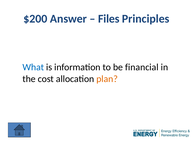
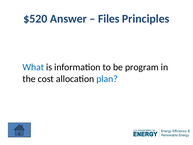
$200: $200 -> $520 (35, 19)
financial: financial -> program (142, 67)
plan colour: orange -> blue (107, 79)
